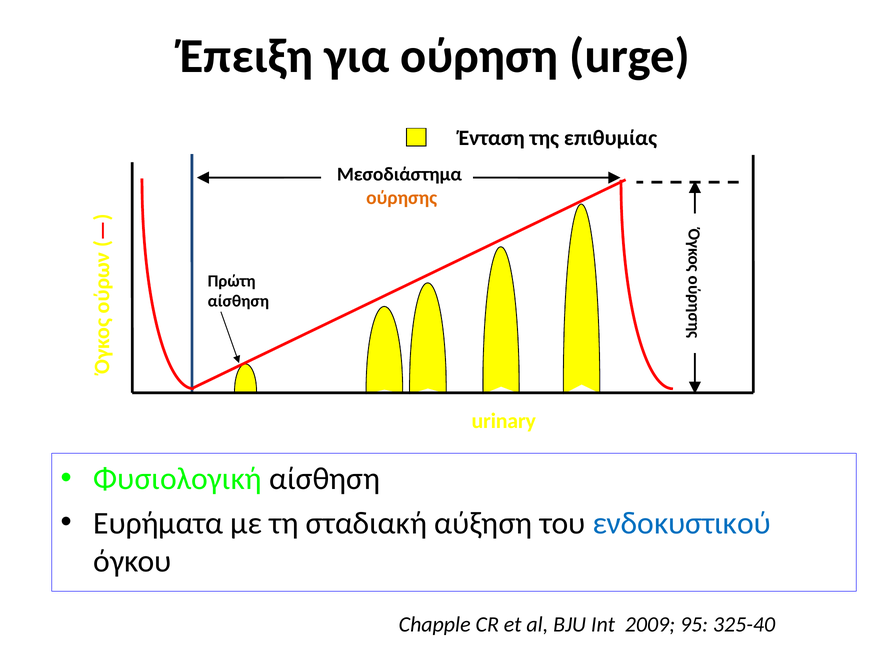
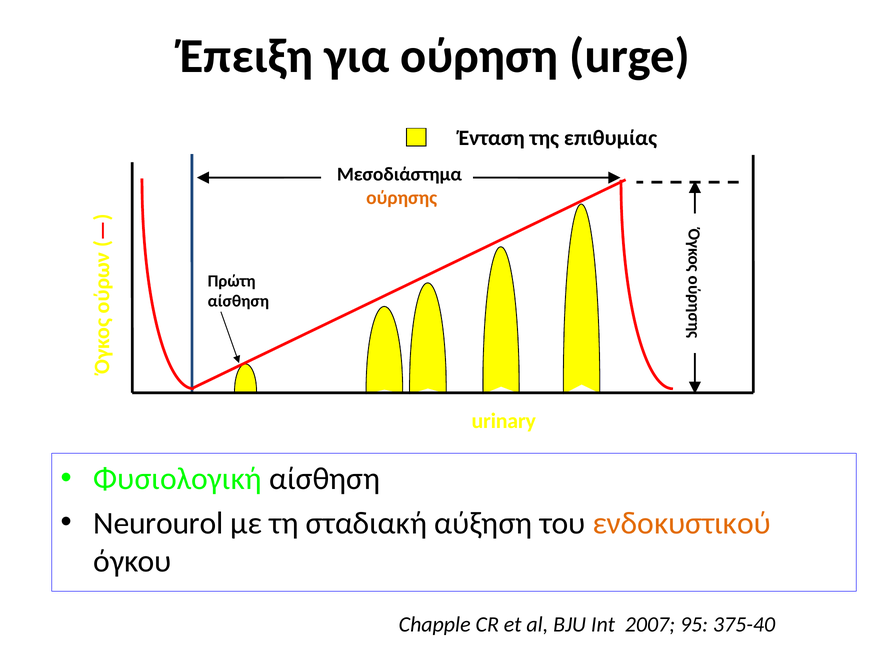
Ευρήματα: Ευρήματα -> Neurourol (158, 523)
ενδοκυστικού colour: blue -> orange (682, 523)
2009: 2009 -> 2007 (650, 624)
325-40: 325-40 -> 375-40 (744, 624)
